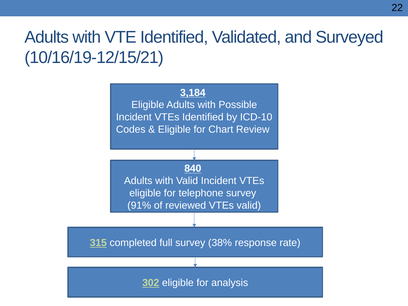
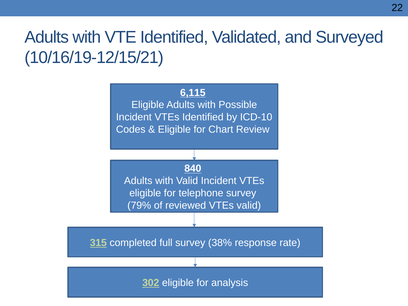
3,184: 3,184 -> 6,115 (193, 93)
91%: 91% -> 79% (139, 205)
